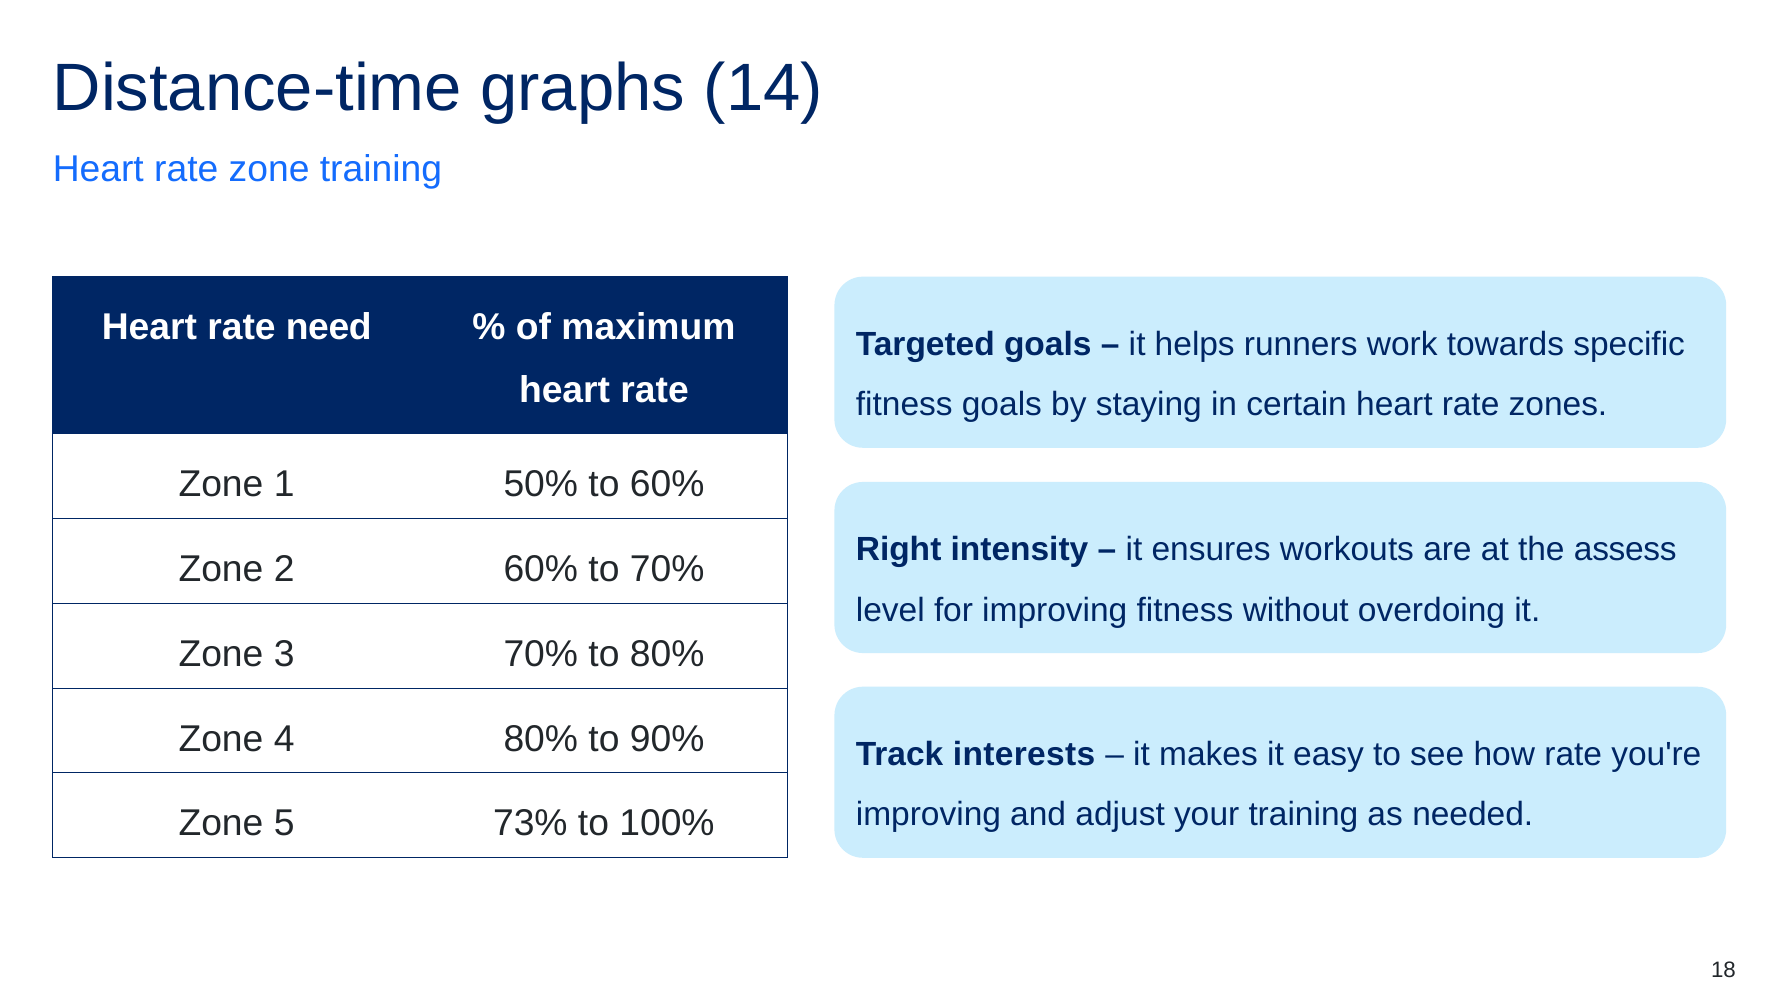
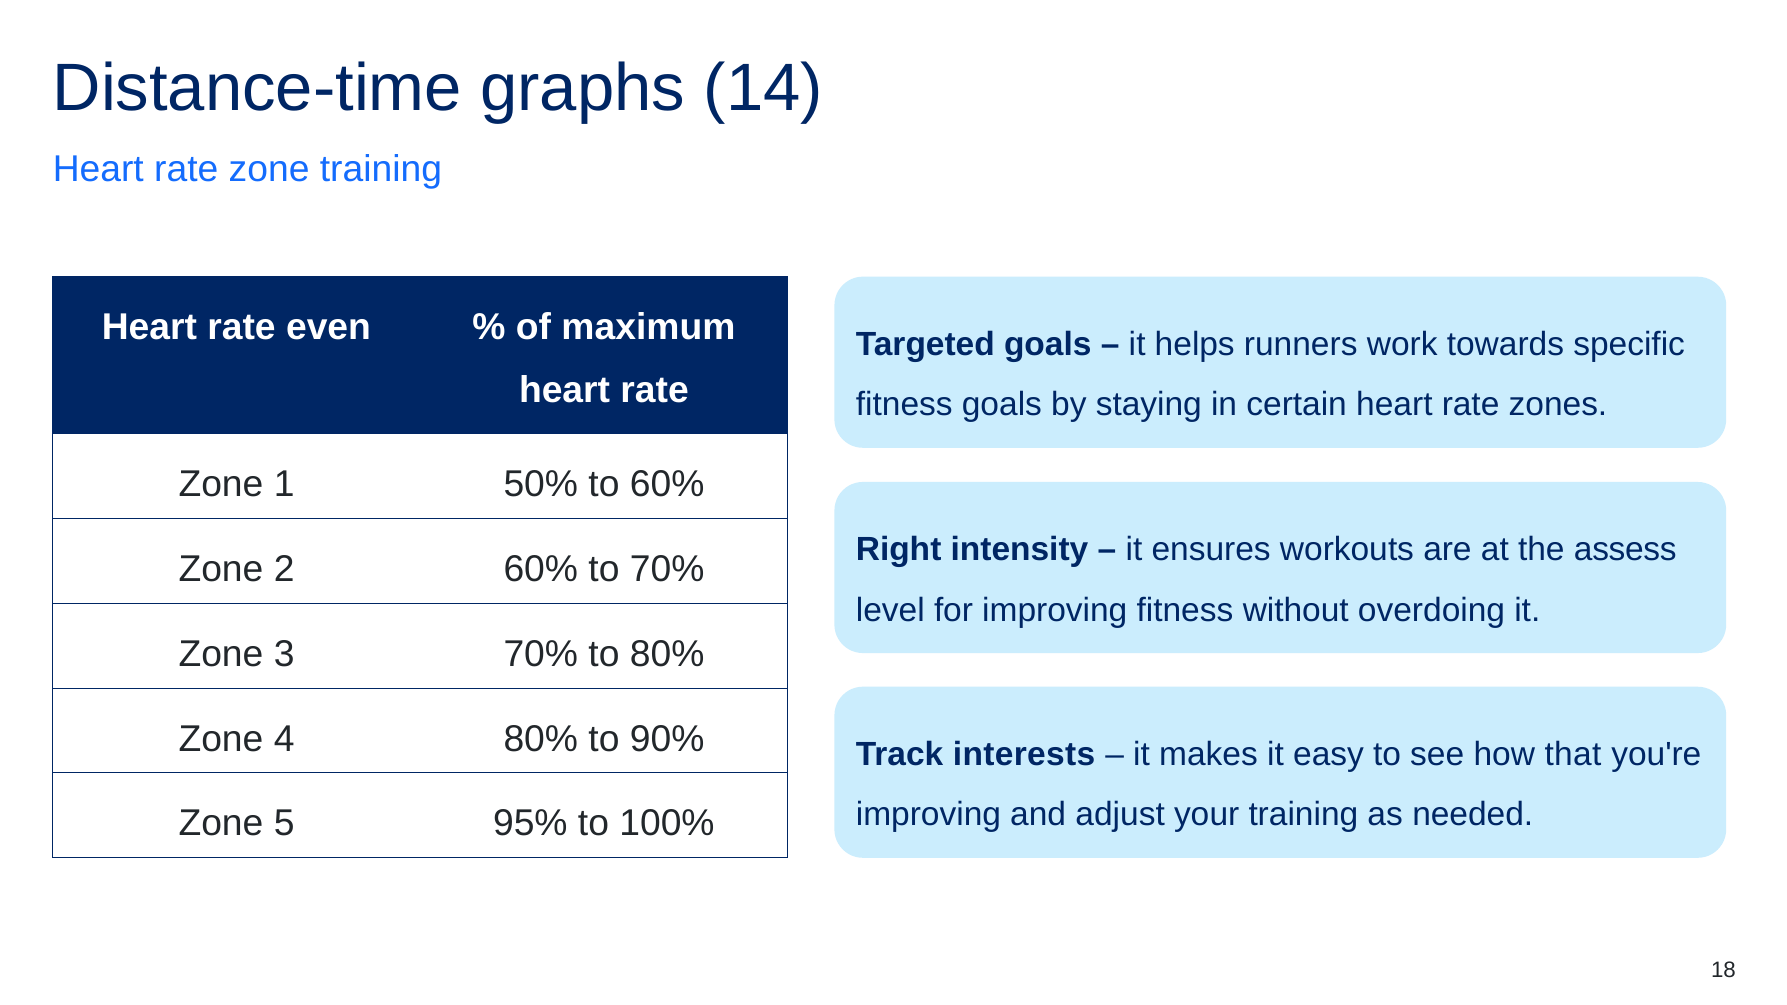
need: need -> even (329, 328)
how rate: rate -> that (1573, 755)
73%: 73% -> 95% (530, 824)
